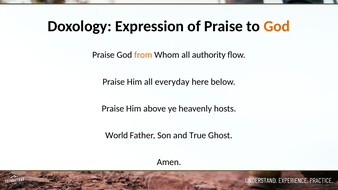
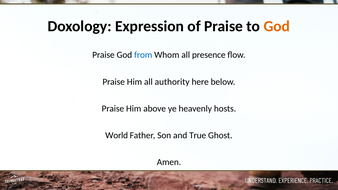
from colour: orange -> blue (143, 55)
authority: authority -> presence (209, 55)
everyday: everyday -> authority (172, 82)
